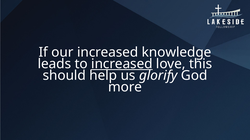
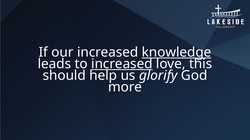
knowledge underline: none -> present (177, 52)
